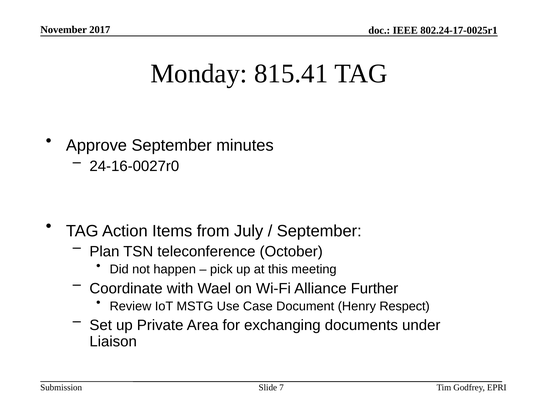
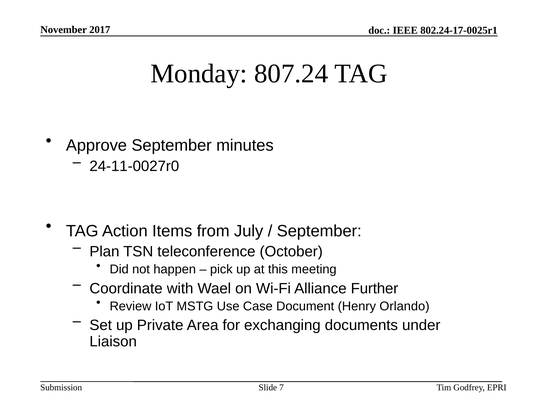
815.41: 815.41 -> 807.24 (291, 74)
24-16-0027r0: 24-16-0027r0 -> 24-11-0027r0 (134, 166)
Respect: Respect -> Orlando (405, 306)
